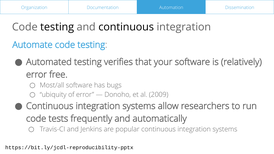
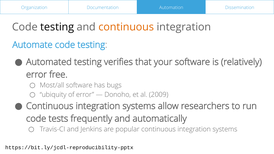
continuous colour: black -> orange (126, 27)
